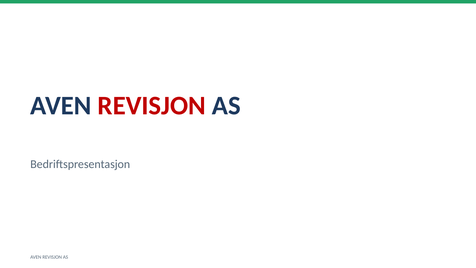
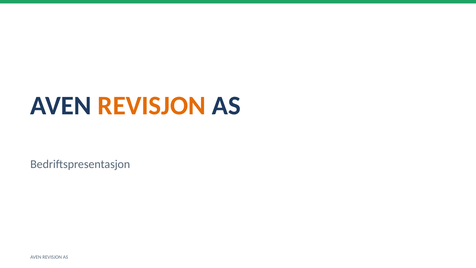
REVISJON colour: red -> orange (152, 106)
